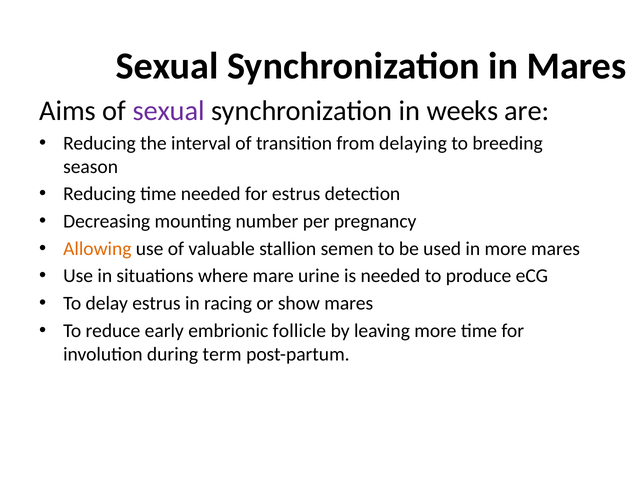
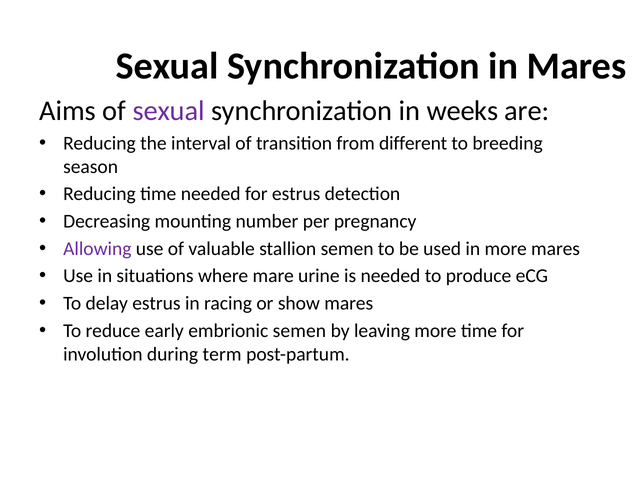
delaying: delaying -> different (413, 143)
Allowing colour: orange -> purple (97, 249)
embrionic follicle: follicle -> semen (299, 331)
